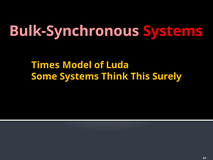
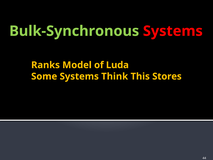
Bulk-Synchronous colour: pink -> light green (74, 31)
Times: Times -> Ranks (46, 65)
Surely: Surely -> Stores (167, 76)
